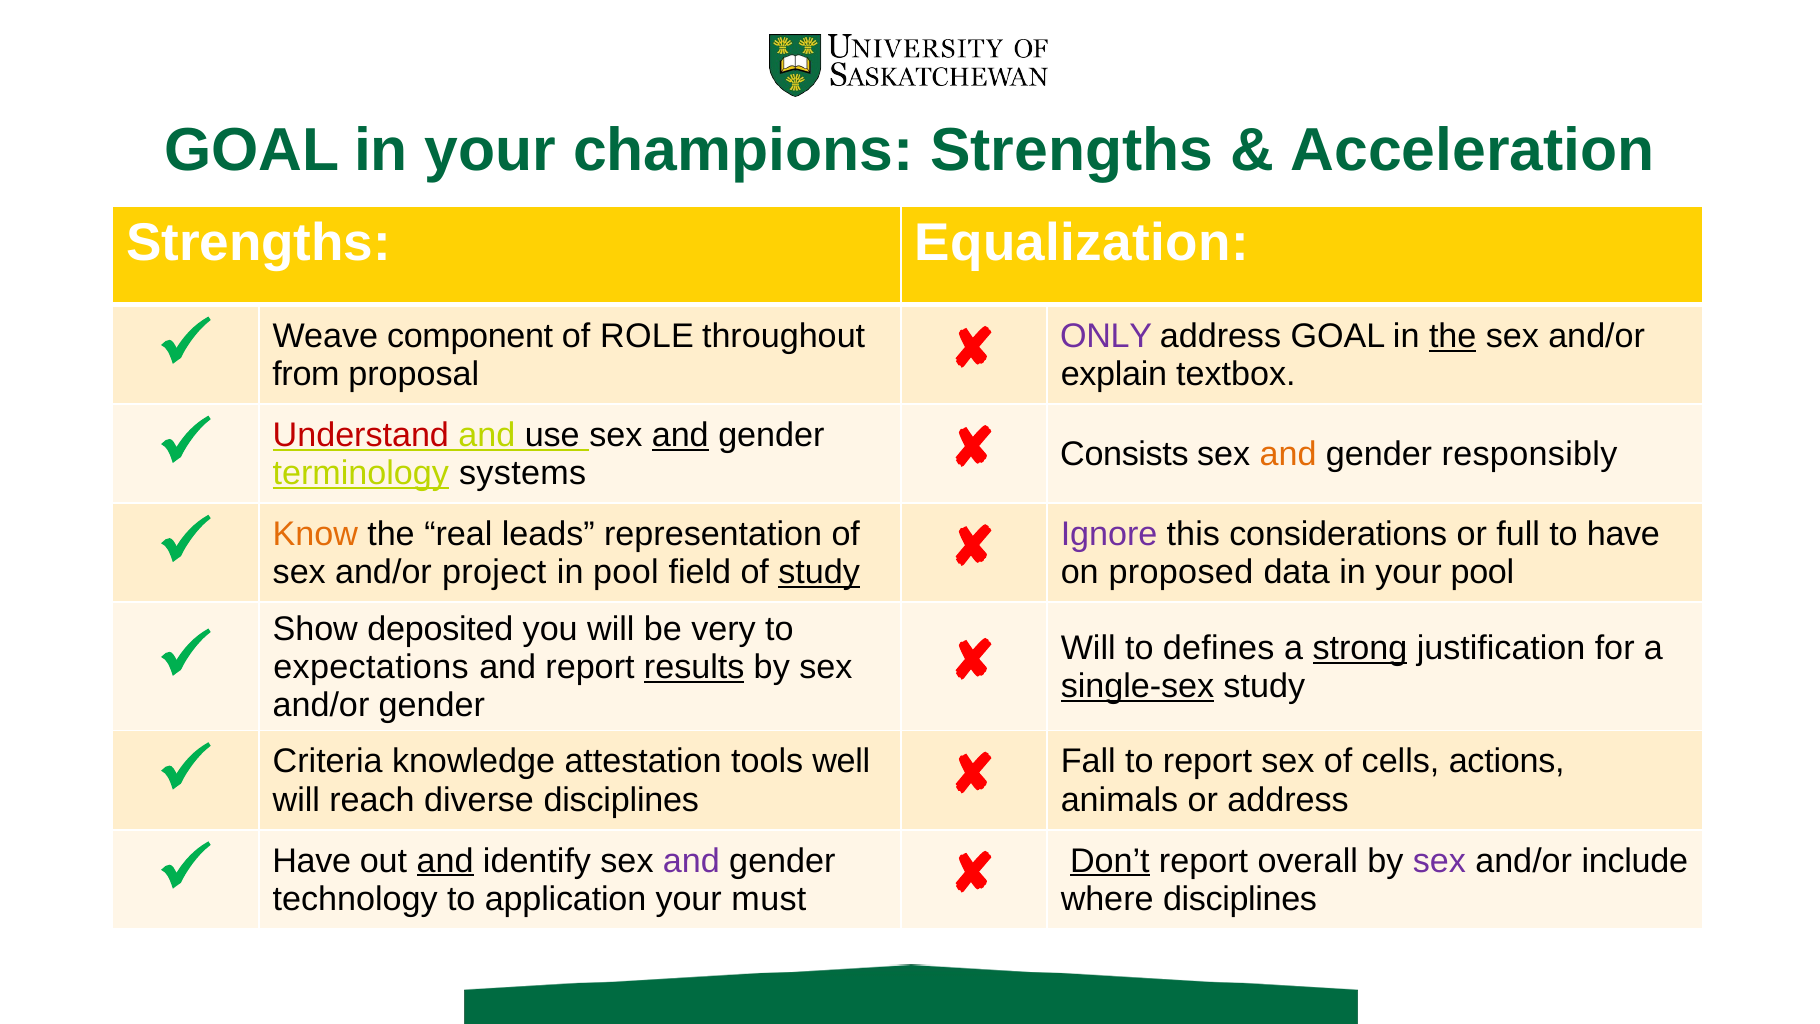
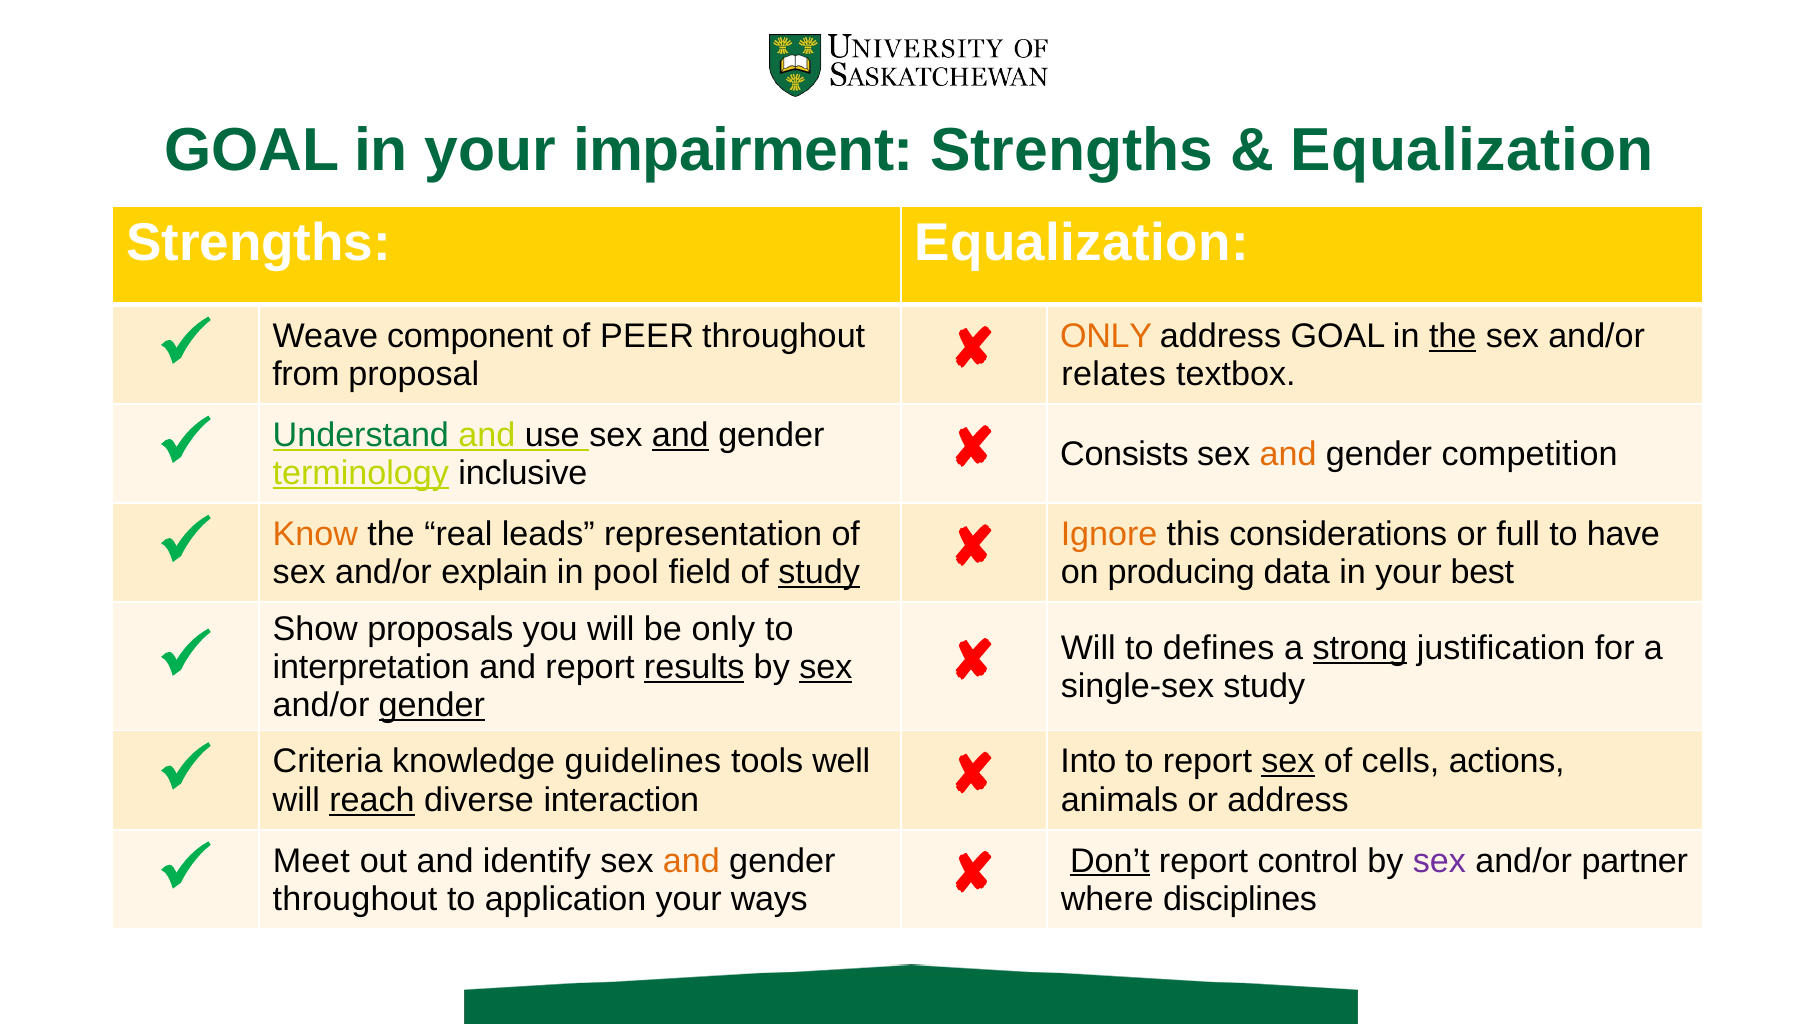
champions: champions -> impairment (744, 151)
Acceleration: Acceleration -> Equalization (1472, 151)
ROLE: ROLE -> PEER (647, 336)
ONLY colour: purple -> orange (1106, 336)
explain: explain -> relates (1114, 374)
Understand colour: red -> green (361, 435)
systems: systems -> inclusive (523, 473)
responsibly: responsibly -> competition (1530, 454)
project: project -> explain (495, 572)
Ignore colour: purple -> orange (1109, 534)
proposed: proposed -> producing (1181, 572)
your pool: pool -> best (1482, 572)
deposited: deposited -> proposals (440, 629)
be very: very -> only (723, 629)
expectations: expectations -> interpretation (371, 667)
sex underline: none -> present (826, 667)
single-sex underline: present -> none (1137, 686)
gender underline: none -> present (432, 705)
attestation: attestation -> guidelines (643, 761)
reach underline: none -> present (372, 800)
diverse disciplines: disciplines -> interaction (621, 800)
Fall: Fall -> Into (1088, 761)
sex underline: none -> present (1288, 761)
Have: Have -> Meet (311, 861)
and underline: present -> none (445, 861)
and colour: purple -> orange (691, 861)
technology: technology -> throughout (355, 899)
must: must -> ways (769, 899)
overall: overall -> control (1308, 861)
include: include -> partner (1635, 861)
